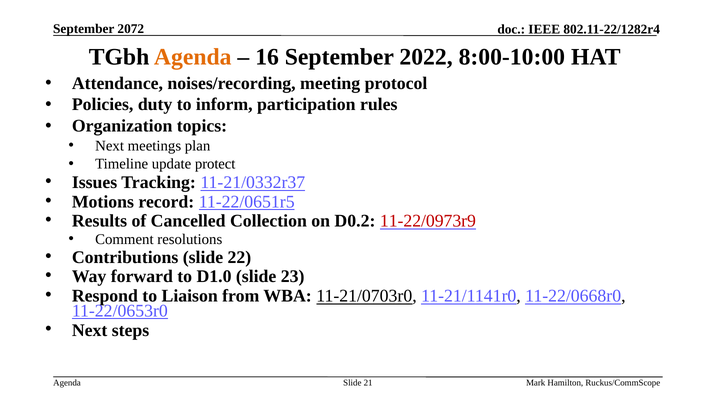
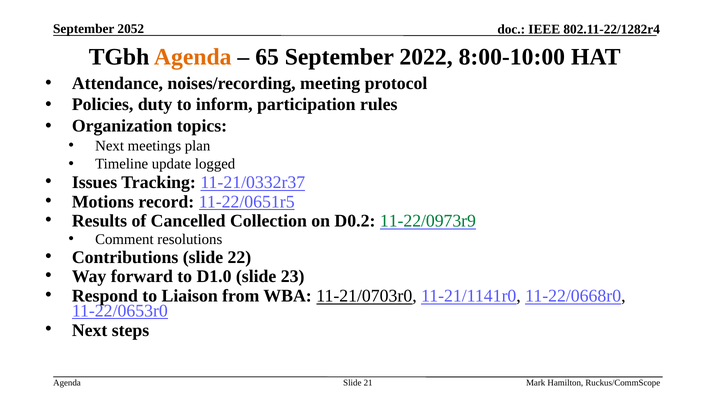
2072: 2072 -> 2052 (131, 29)
16: 16 -> 65 (267, 57)
protect: protect -> logged (215, 164)
11-22/0973r9 colour: red -> green (428, 221)
